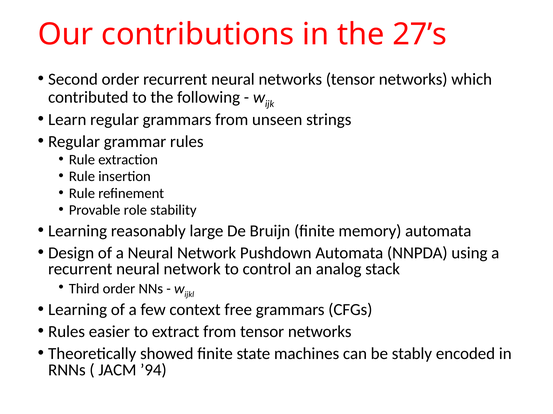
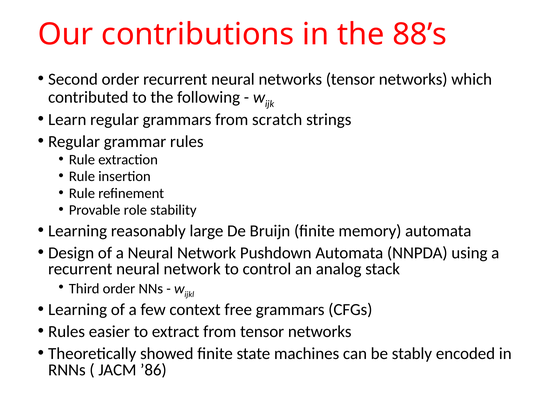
27’s: 27’s -> 88’s (420, 34)
unseen: unseen -> scratch (277, 120)
’94: ’94 -> ’86 (153, 370)
